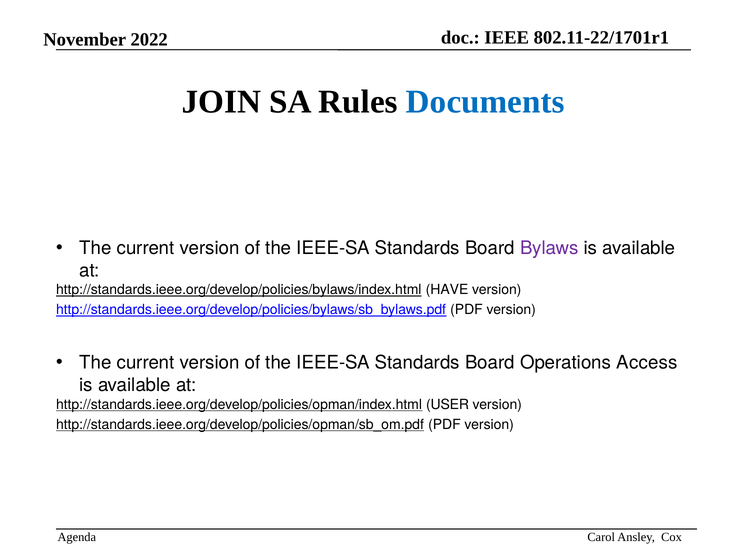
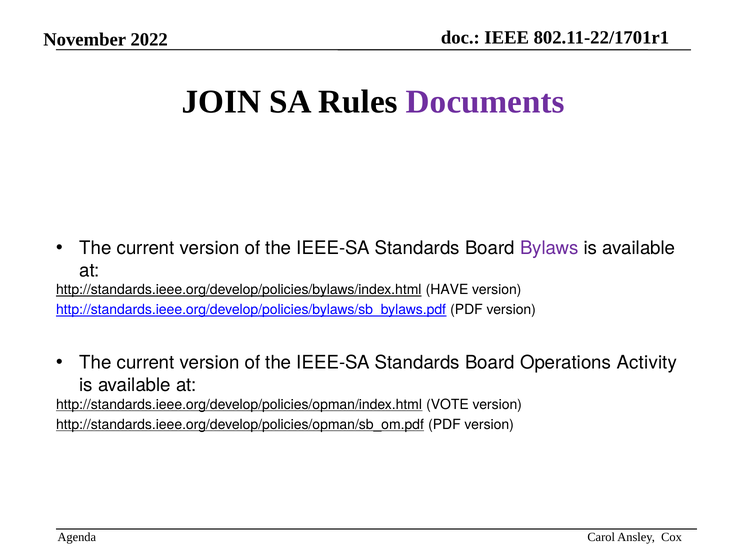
Documents colour: blue -> purple (485, 102)
Access: Access -> Activity (647, 363)
USER: USER -> VOTE (447, 405)
